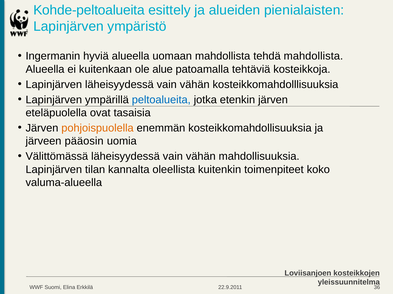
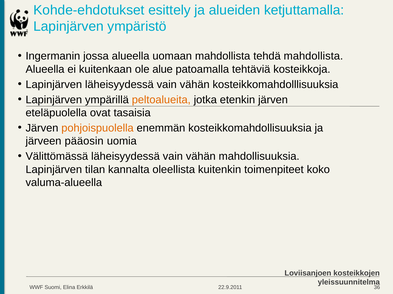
Kohde-peltoalueita: Kohde-peltoalueita -> Kohde-ehdotukset (89, 10)
pienialaisten: pienialaisten -> ketjuttamalla (304, 10)
hyviä: hyviä -> jossa (96, 56)
peltoalueita colour: blue -> orange (161, 100)
